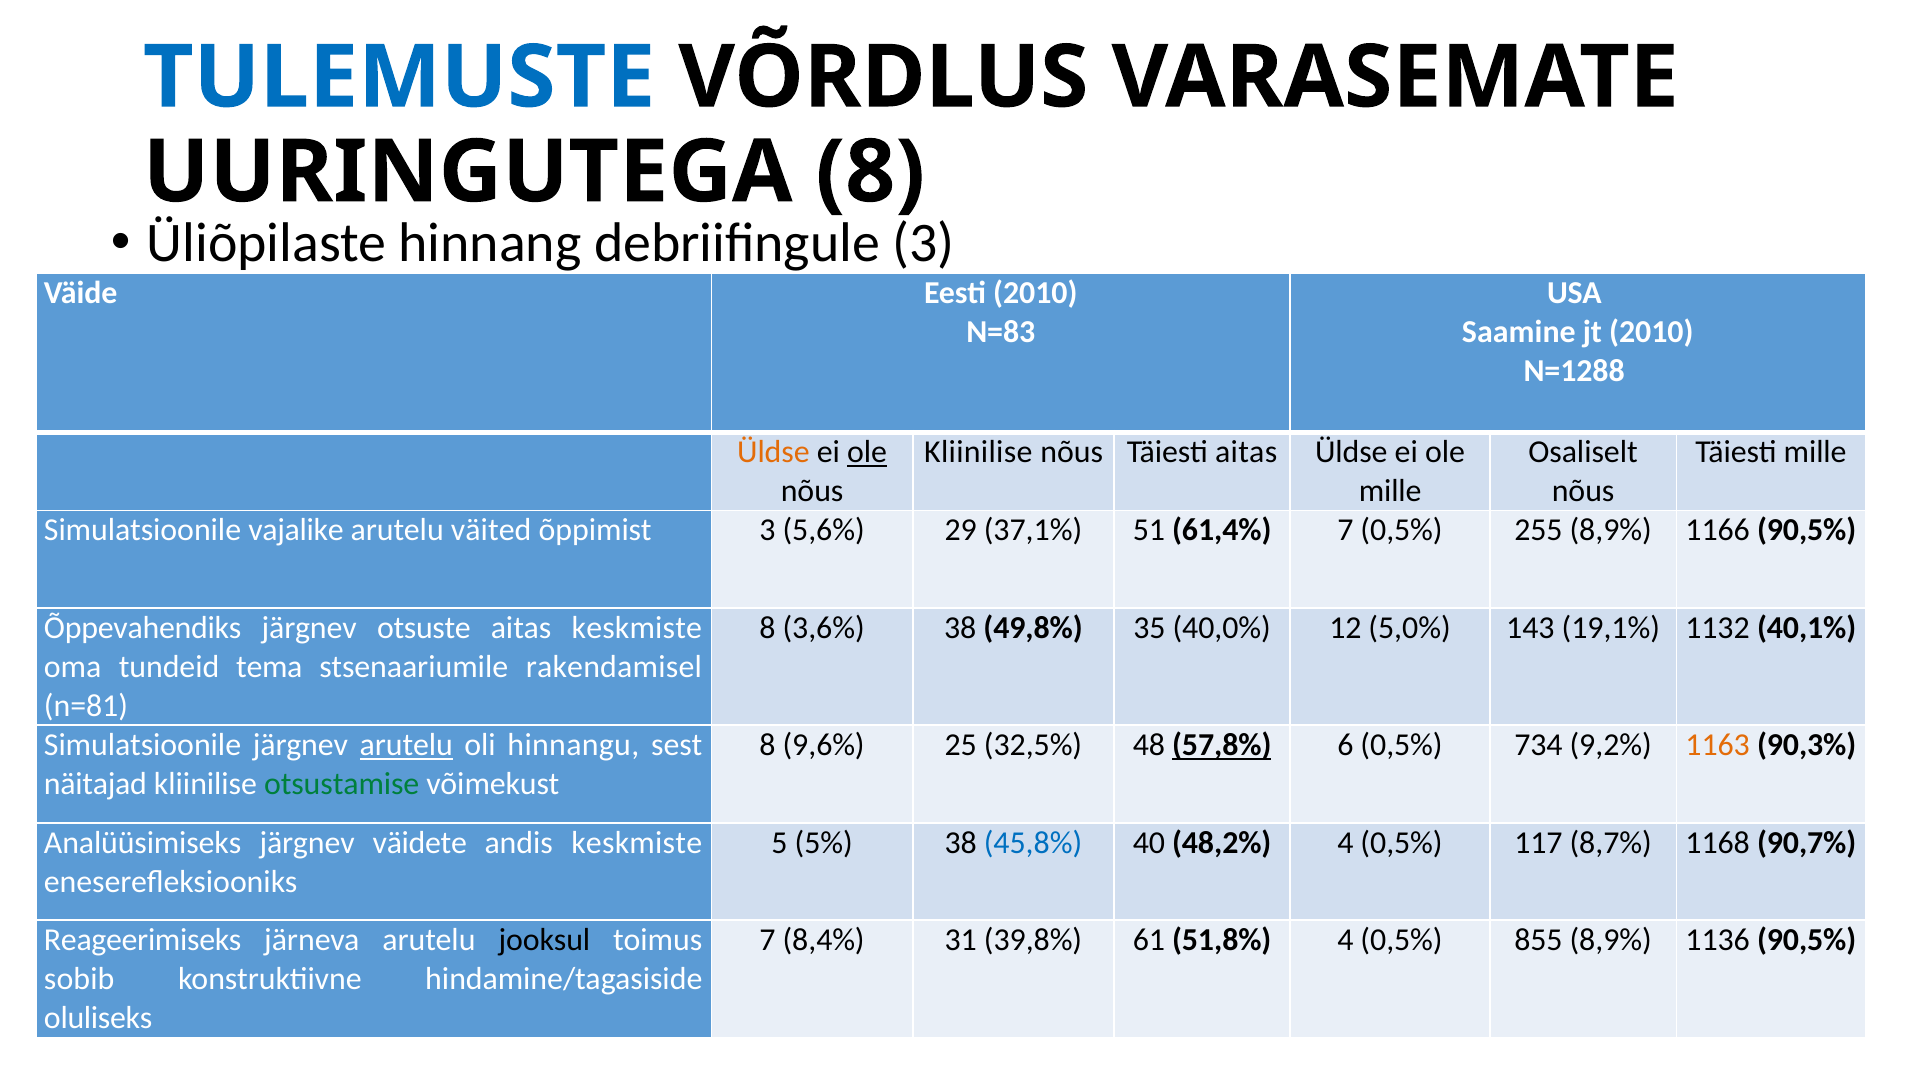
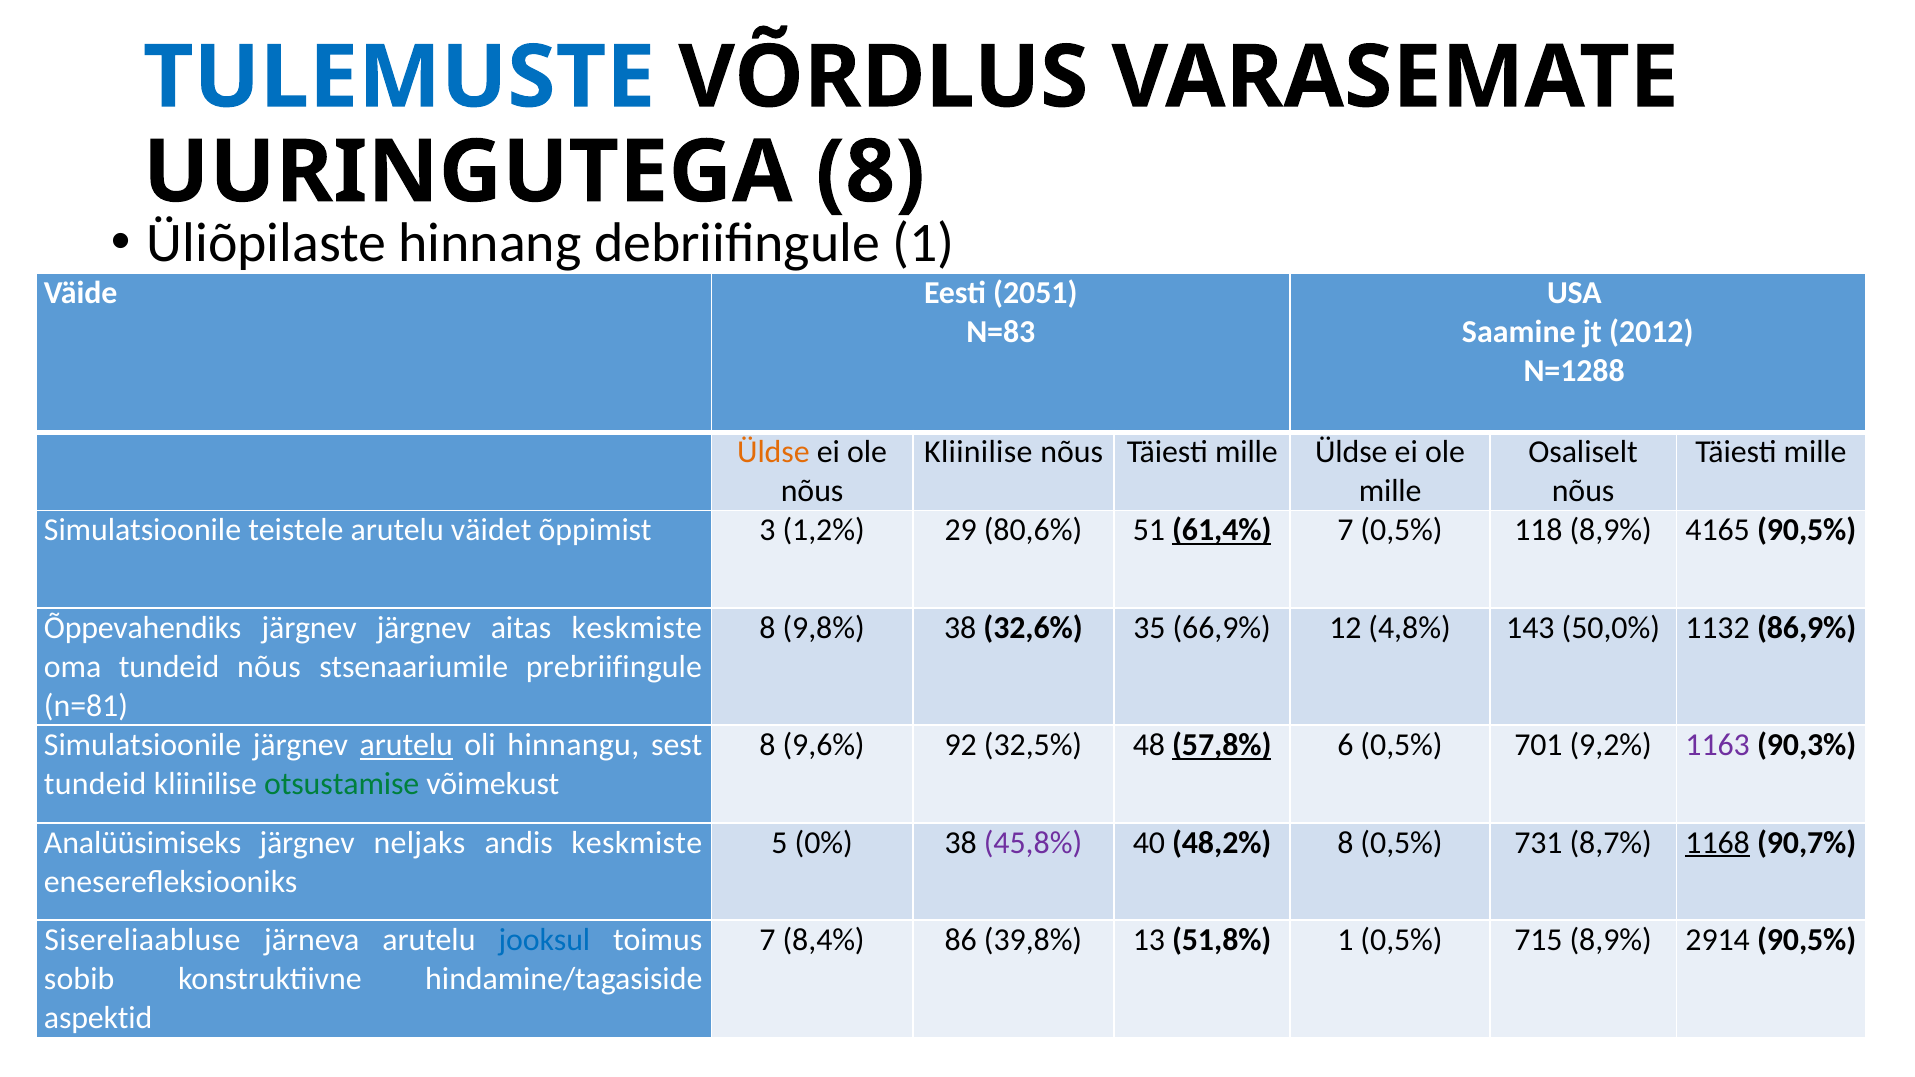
debriifingule 3: 3 -> 1 (924, 243)
Eesti 2010: 2010 -> 2051 (1035, 293)
jt 2010: 2010 -> 2012 (1651, 332)
ole underline: present -> none (867, 452)
aitas: aitas -> mille (1246, 452)
vajalike: vajalike -> teistele (296, 530)
väited: väited -> väidet (491, 530)
5,6%: 5,6% -> 1,2% (824, 530)
37,1%: 37,1% -> 80,6% (1033, 530)
61,4% underline: none -> present (1222, 530)
255: 255 -> 118 (1538, 530)
1166: 1166 -> 4165 (1718, 530)
järgnev otsuste: otsuste -> järgnev (424, 628)
3,6%: 3,6% -> 9,8% (824, 628)
49,8%: 49,8% -> 32,6% (1033, 628)
40,0%: 40,0% -> 66,9% (1222, 628)
5,0%: 5,0% -> 4,8% (1410, 628)
19,1%: 19,1% -> 50,0% (1611, 628)
40,1%: 40,1% -> 86,9% (1807, 628)
tundeid tema: tema -> nõus (269, 667)
rakendamisel: rakendamisel -> prebriifingule (614, 667)
25: 25 -> 92 (961, 745)
734: 734 -> 701 (1538, 745)
1163 colour: orange -> purple (1718, 745)
näitajad: näitajad -> tundeid (95, 784)
väidete: väidete -> neljaks (419, 843)
5%: 5% -> 0% (824, 843)
45,8% colour: blue -> purple (1033, 843)
48,2% 4: 4 -> 8 (1345, 843)
117: 117 -> 731 (1538, 843)
1168 underline: none -> present (1718, 843)
Reageerimiseks: Reageerimiseks -> Sisereliaabluse (142, 940)
jooksul colour: black -> blue (544, 940)
31: 31 -> 86 (961, 940)
61: 61 -> 13 (1149, 940)
51,8% 4: 4 -> 1 (1345, 940)
855: 855 -> 715 (1538, 940)
1136: 1136 -> 2914 (1718, 940)
oluliseks: oluliseks -> aspektid (98, 1018)
